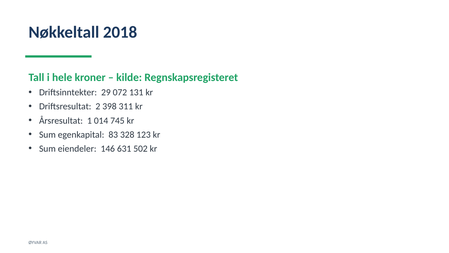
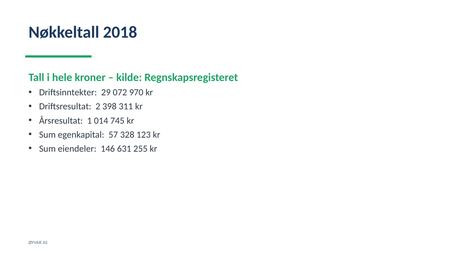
131: 131 -> 970 (136, 92)
83: 83 -> 57 (113, 134)
502: 502 -> 255 (140, 148)
